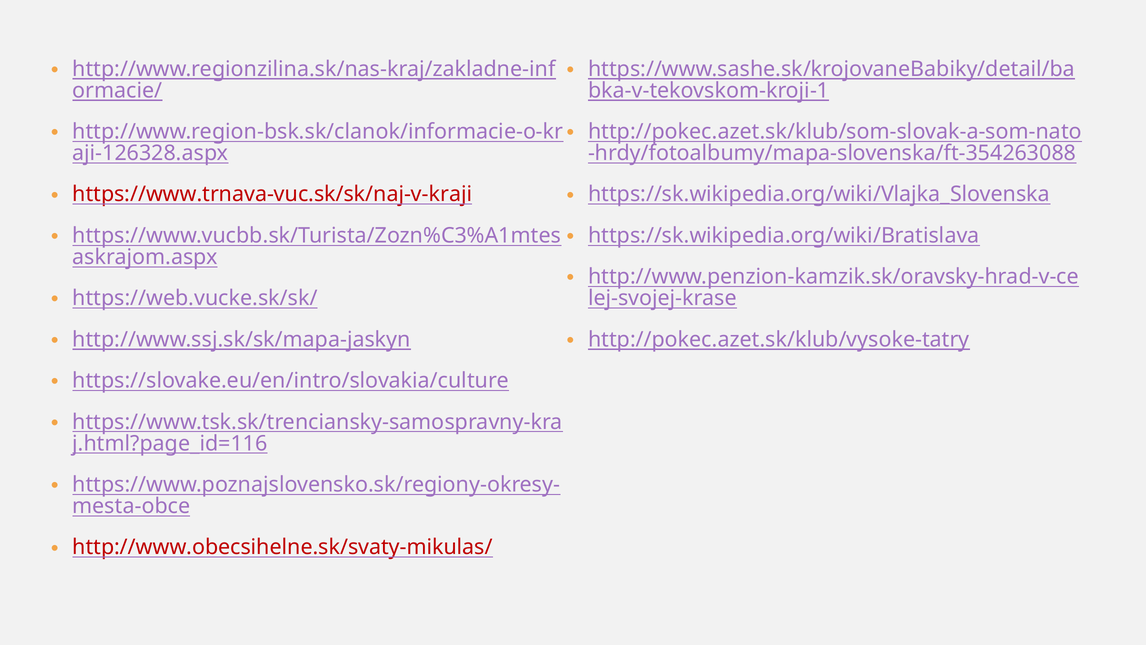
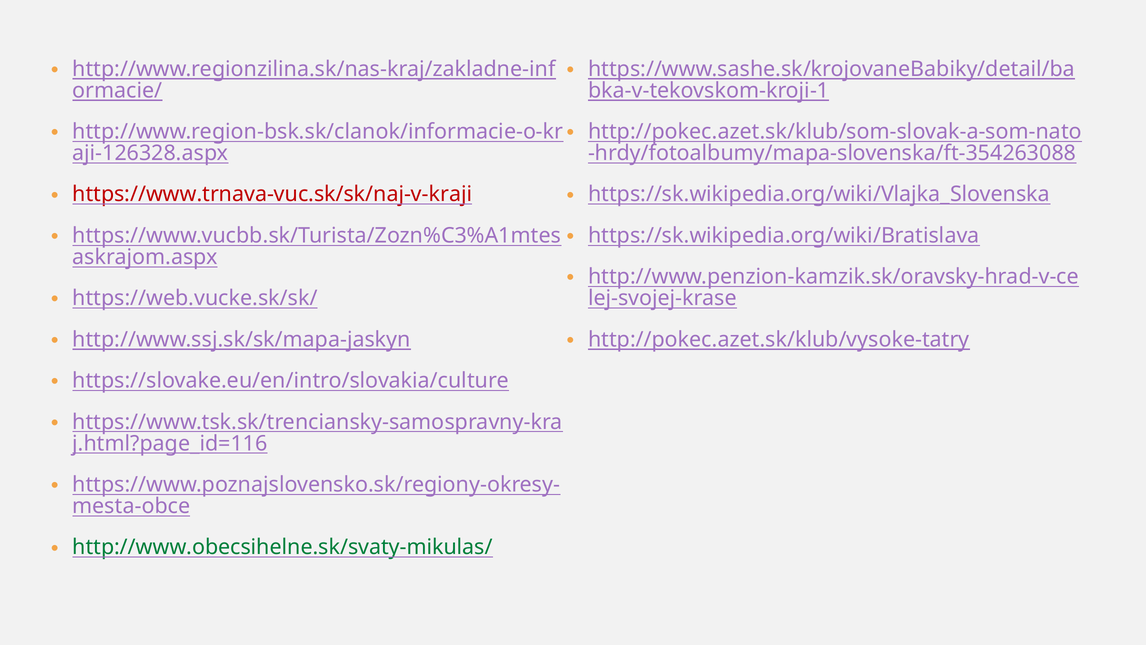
http://www.obecsihelne.sk/svaty-mikulas/ colour: red -> green (283, 547)
